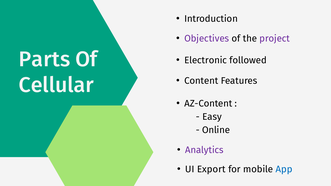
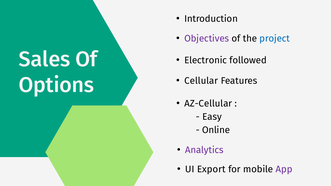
project colour: purple -> blue (275, 39)
Parts: Parts -> Sales (45, 59)
Content: Content -> Cellular (201, 81)
Cellular: Cellular -> Options (56, 85)
AZ-Content: AZ-Content -> AZ-Cellular (208, 104)
App colour: blue -> purple (284, 170)
